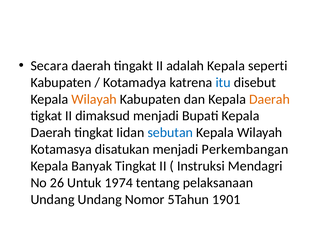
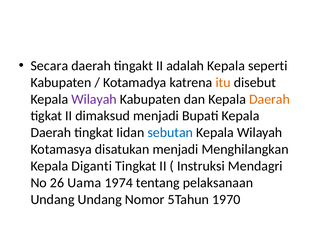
itu colour: blue -> orange (223, 82)
Wilayah colour: orange -> purple (94, 99)
Perkembangan: Perkembangan -> Menghilangkan (245, 149)
Banyak: Banyak -> Diganti (92, 166)
Untuk: Untuk -> Uama (84, 183)
1901: 1901 -> 1970 (226, 199)
